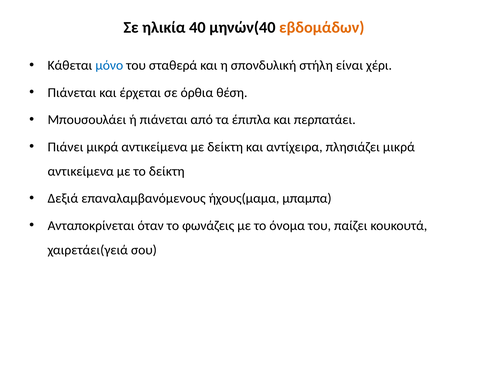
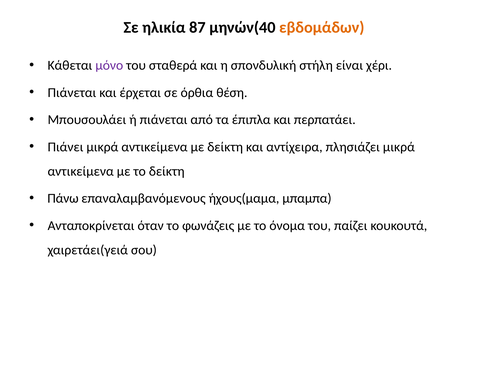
40: 40 -> 87 (197, 27)
μόνο colour: blue -> purple (109, 65)
Δεξιά: Δεξιά -> Πάνω (63, 198)
